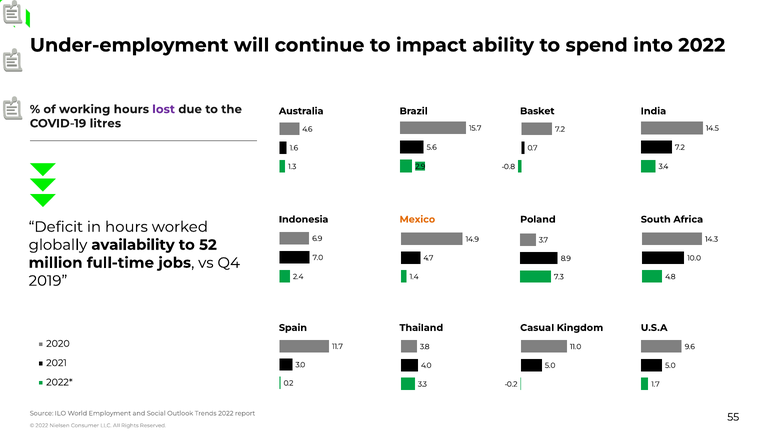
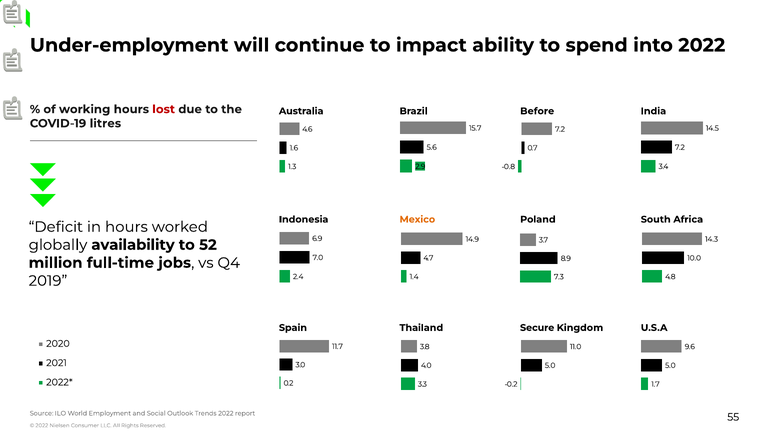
lost colour: purple -> red (164, 109)
Basket: Basket -> Before (537, 111)
Casual: Casual -> Secure (537, 327)
